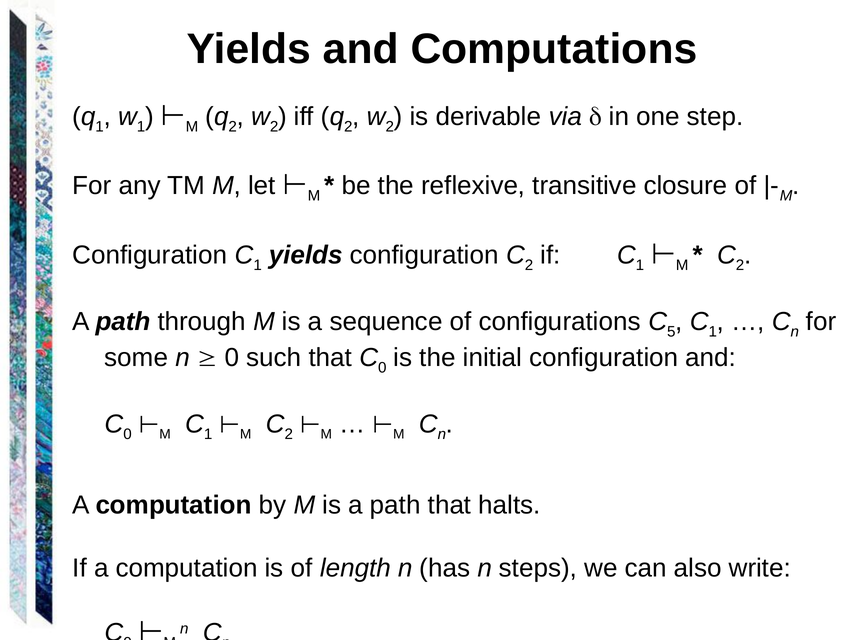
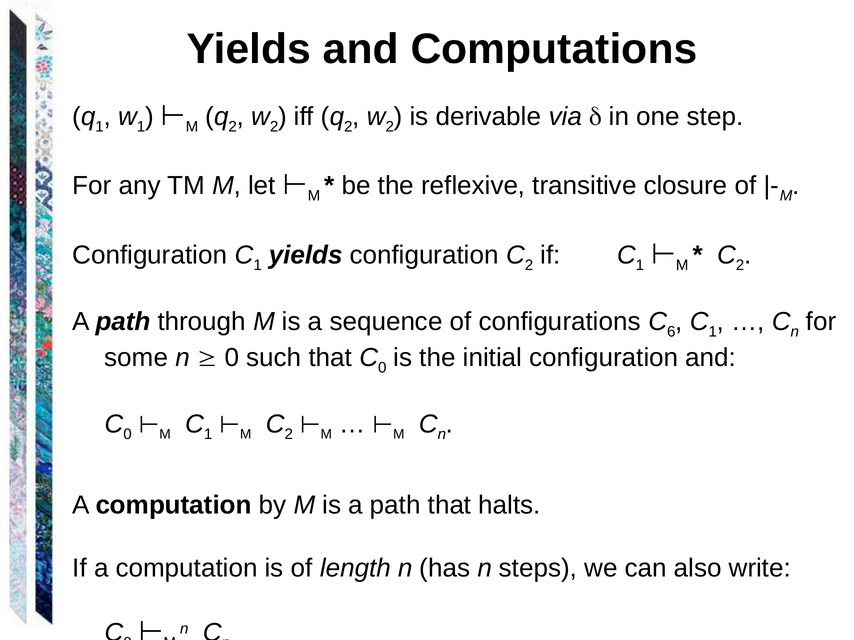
5: 5 -> 6 (671, 332)
